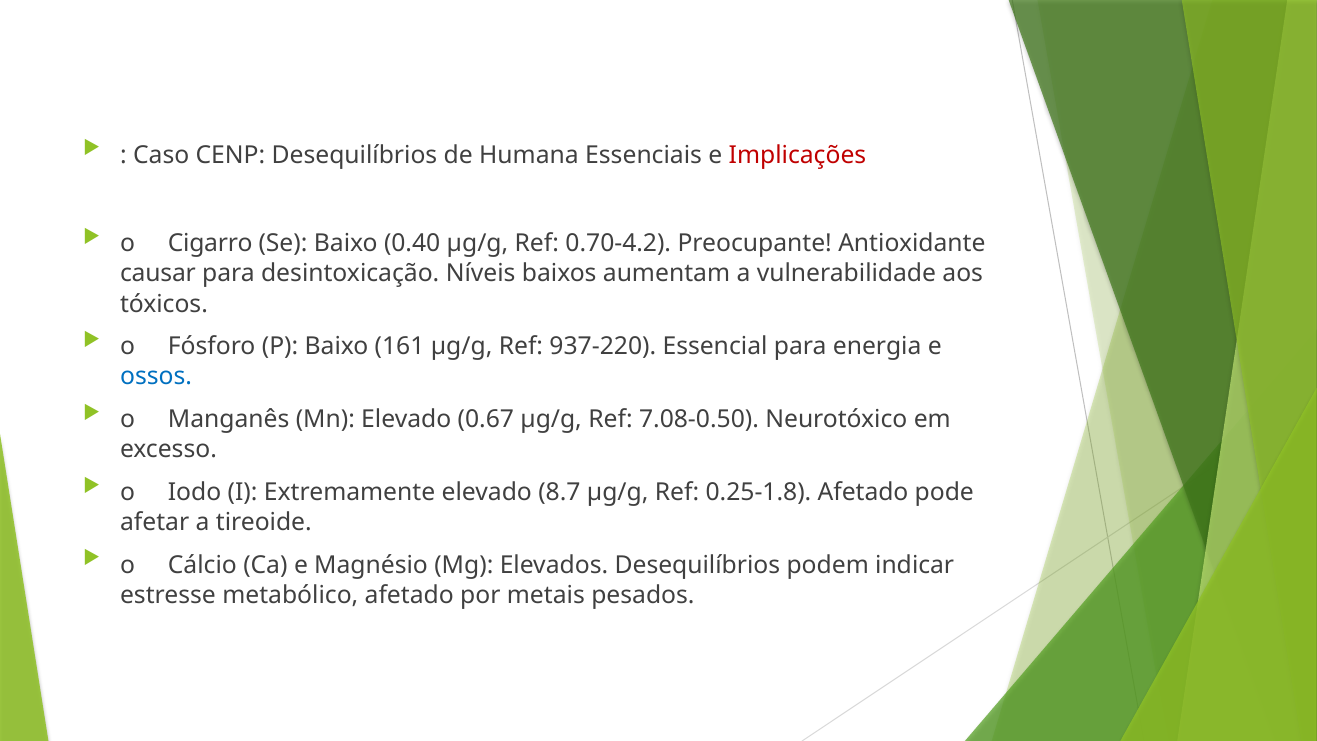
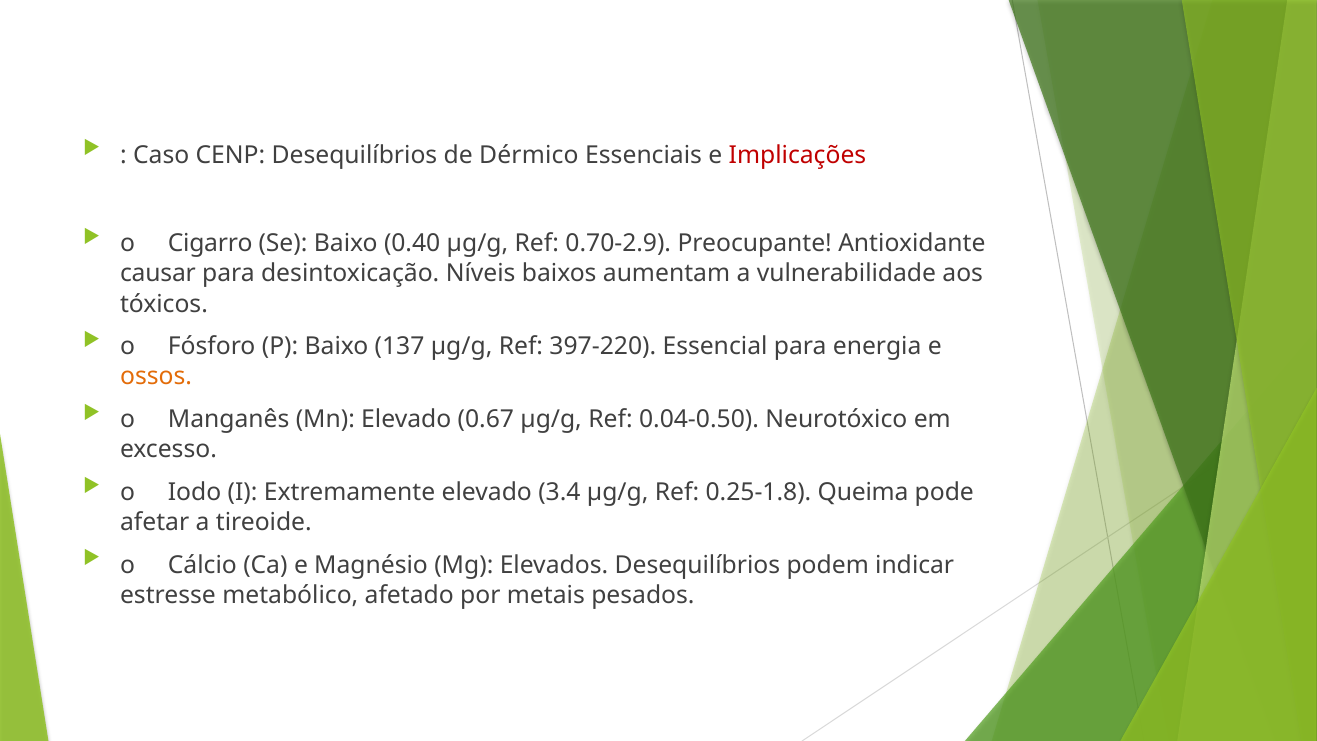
Humana: Humana -> Dérmico (529, 155)
0.70-4.2: 0.70-4.2 -> 0.70-2.9 (618, 243)
161: 161 -> 137 (400, 346)
937-220: 937-220 -> 397-220 (603, 346)
ossos colour: blue -> orange (156, 377)
7.08-0.50: 7.08-0.50 -> 0.04-0.50 (699, 419)
8.7: 8.7 -> 3.4 (559, 492)
0.25-1.8 Afetado: Afetado -> Queima (863, 492)
